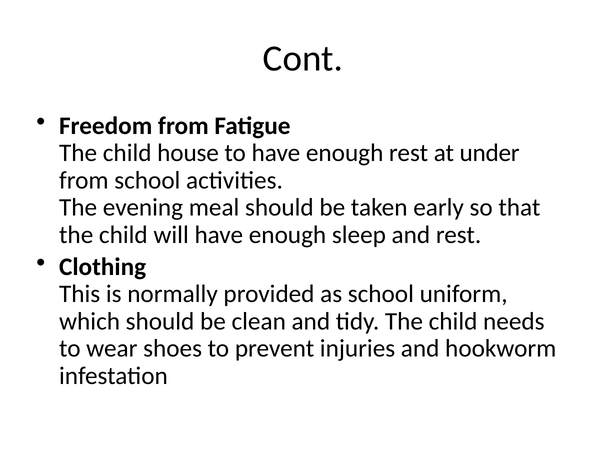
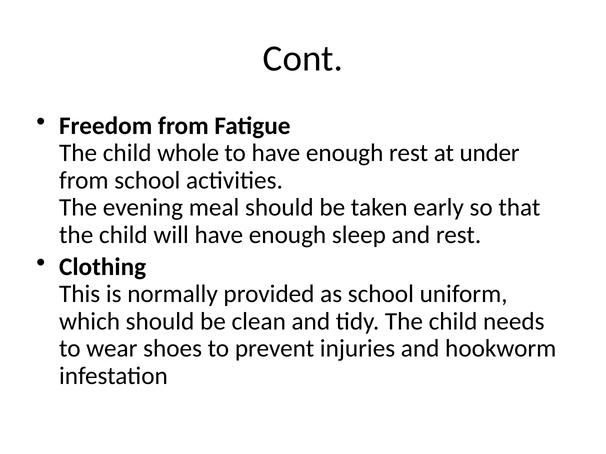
house: house -> whole (188, 153)
